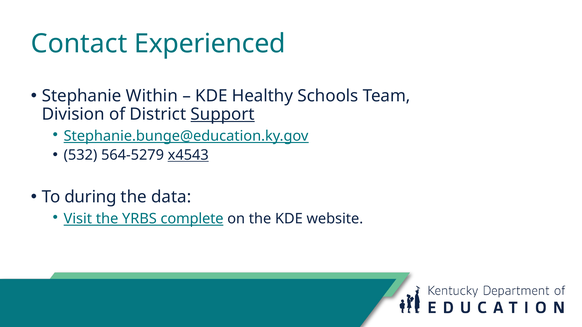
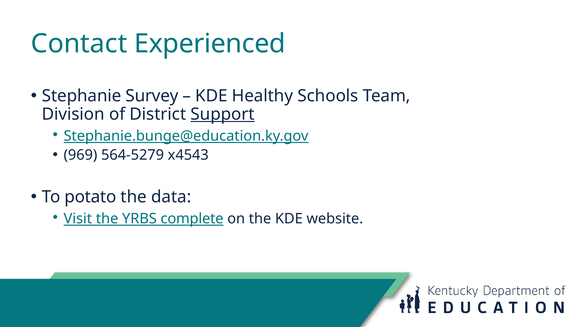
Within: Within -> Survey (152, 96)
532: 532 -> 969 (80, 155)
x4543 underline: present -> none (188, 155)
during: during -> potato (91, 197)
